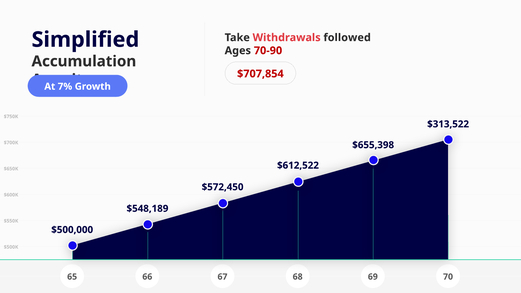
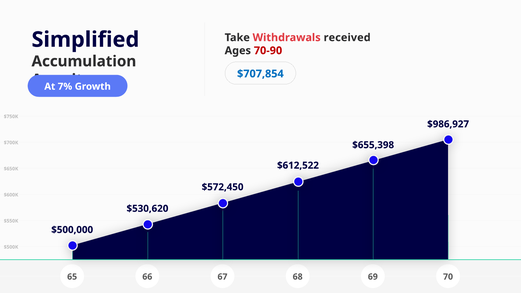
followed: followed -> received (347, 38)
$707,854 colour: red -> blue (260, 74)
$313,522: $313,522 -> $986,927 (448, 124)
$548,189: $548,189 -> $530,620 (147, 209)
